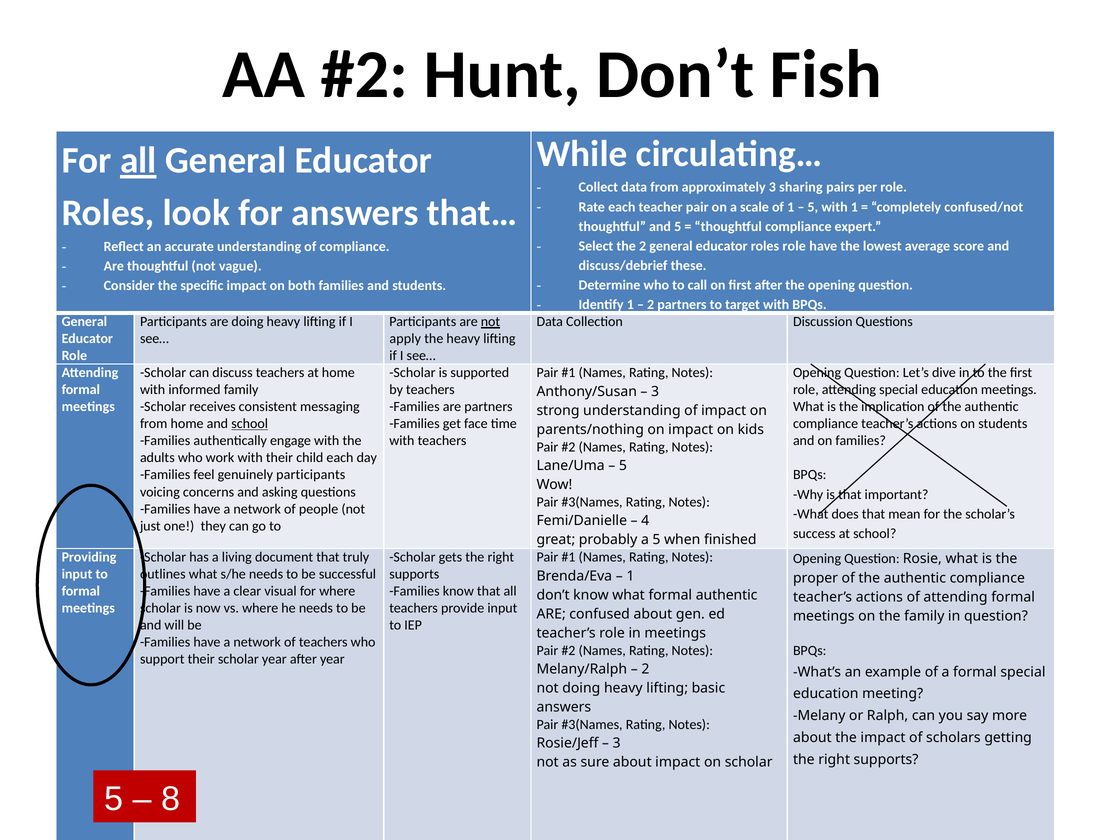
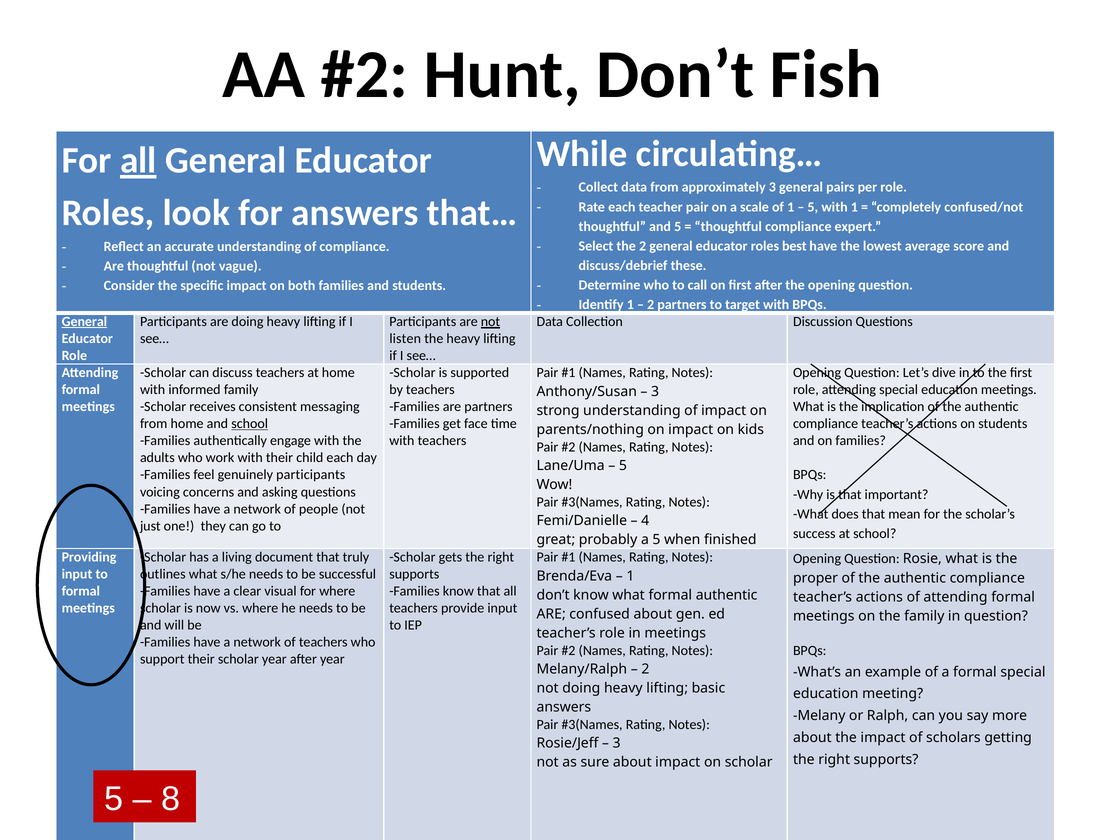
3 sharing: sharing -> general (801, 187)
roles role: role -> best (794, 246)
General underline: none -> present (84, 322)
apply: apply -> listen (405, 339)
